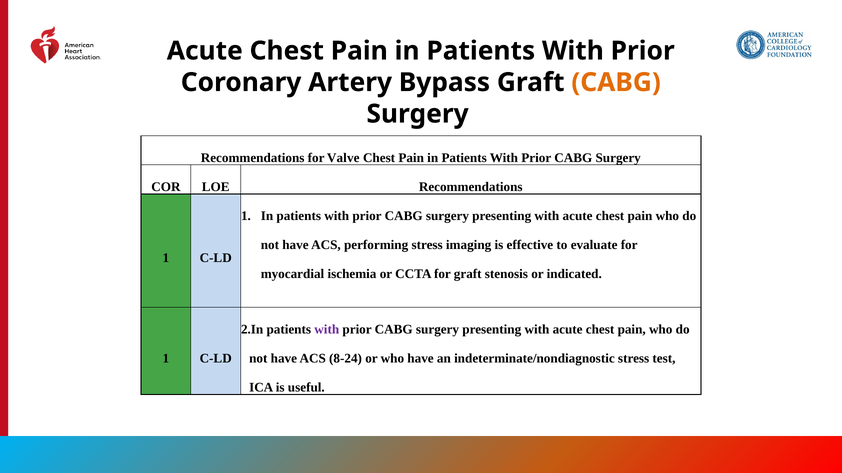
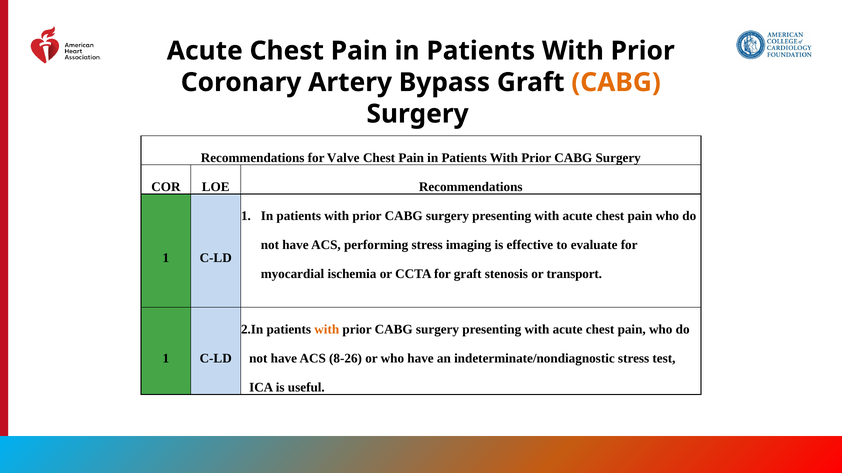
indicated: indicated -> transport (574, 274)
with colour: purple -> orange (327, 330)
8-24: 8-24 -> 8-26 (346, 359)
